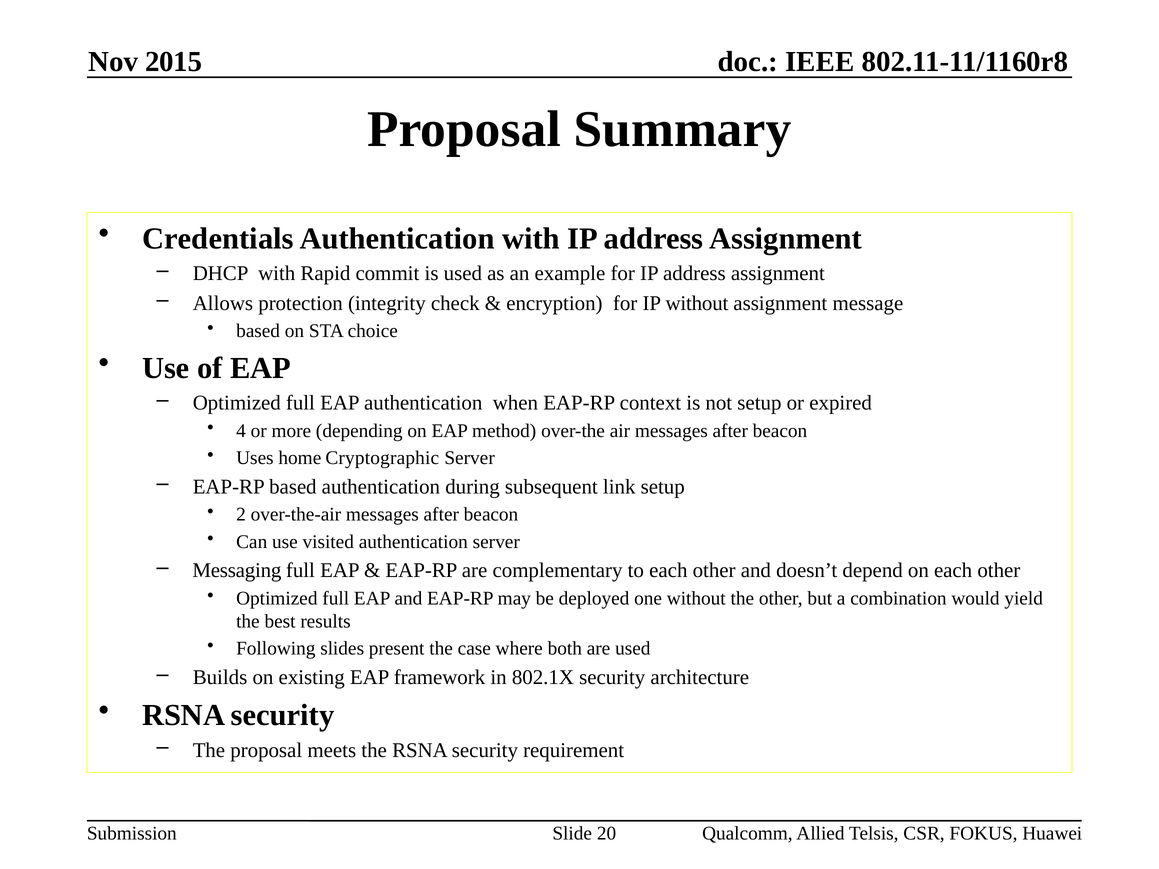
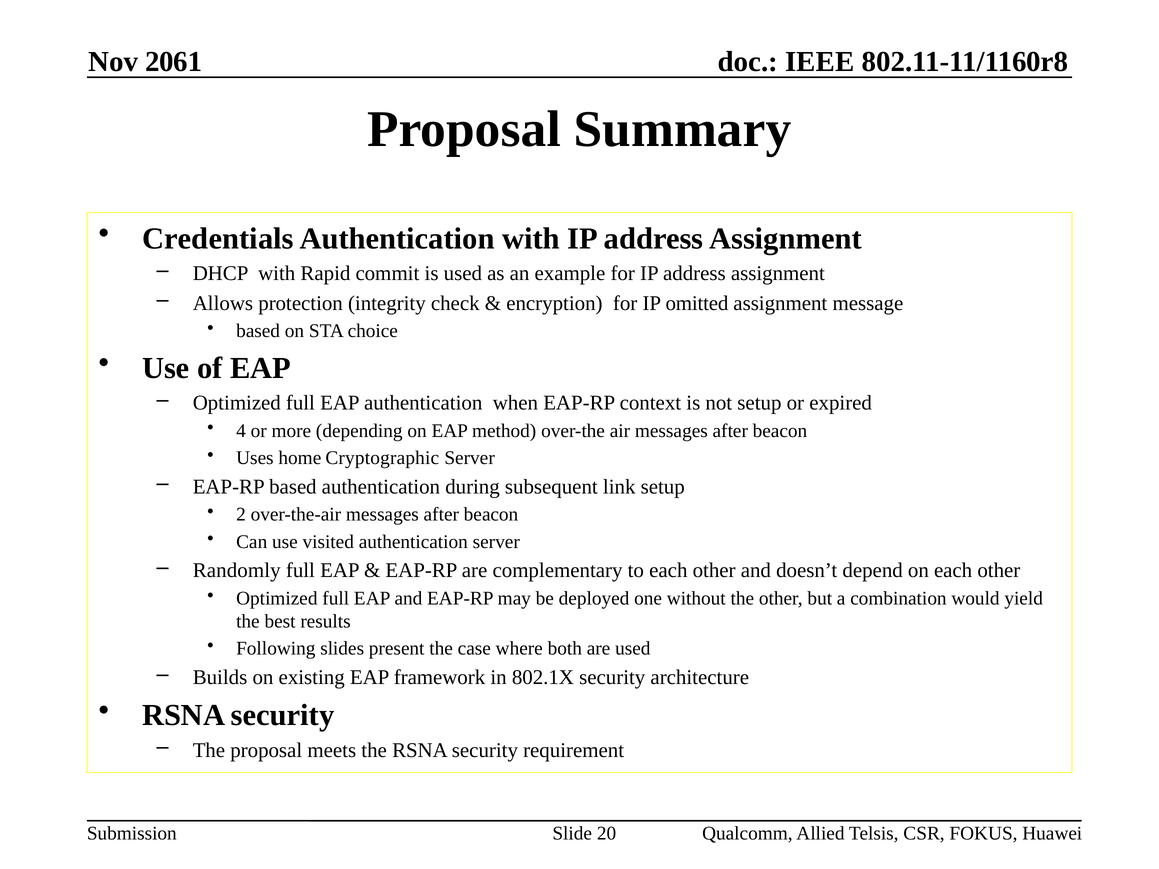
2015: 2015 -> 2061 (174, 62)
IP without: without -> omitted (697, 303)
Messaging: Messaging -> Randomly (237, 571)
